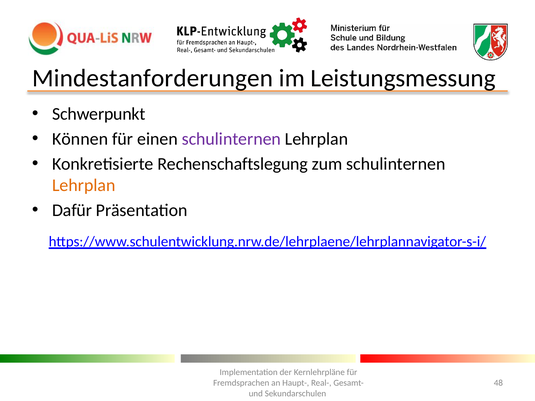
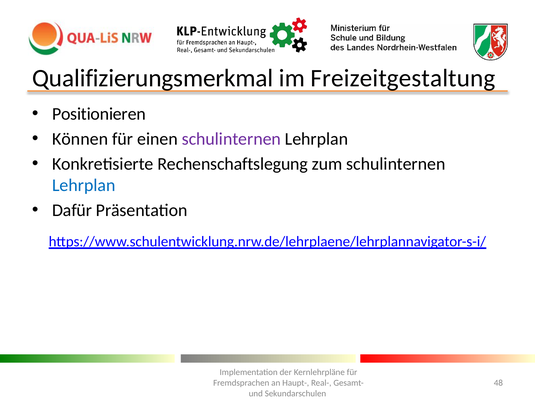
Mindestanforderungen: Mindestanforderungen -> Qualifizierungsmerkmal (153, 78)
Leistungsmessung: Leistungsmessung -> Freizeitgestaltung (403, 78)
Schwerpunkt: Schwerpunkt -> Positionieren (99, 114)
Lehrplan colour: orange -> blue (84, 185)
